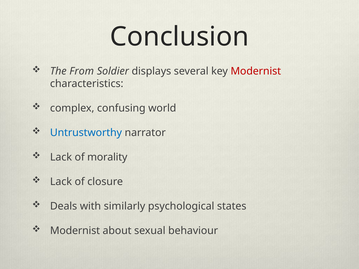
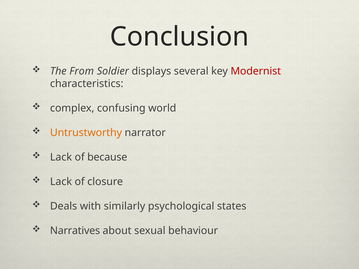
Untrustworthy colour: blue -> orange (86, 133)
morality: morality -> because (107, 157)
Modernist: Modernist -> Narratives (75, 231)
